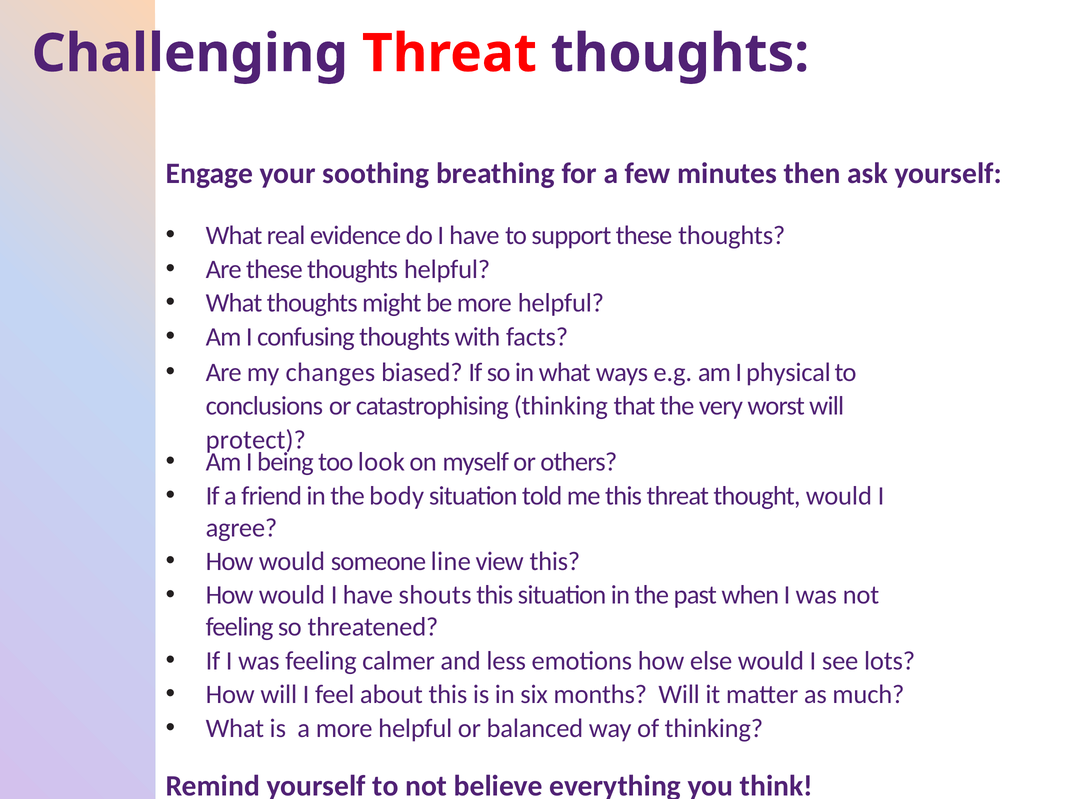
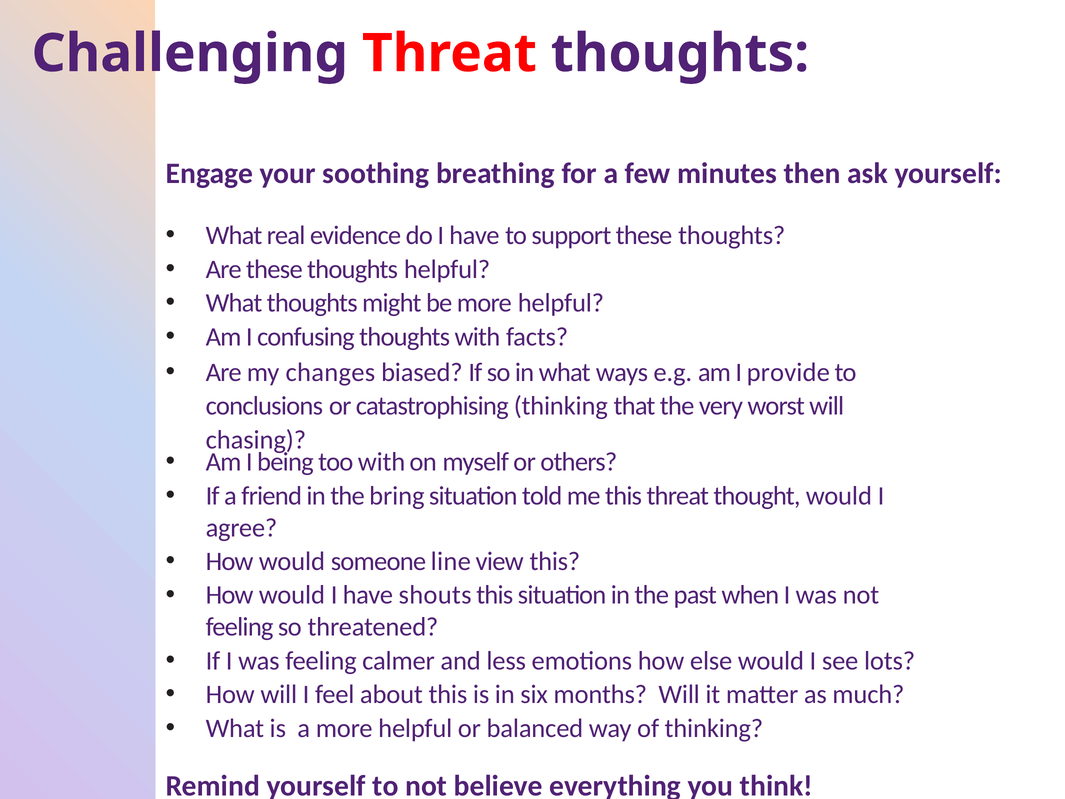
physical: physical -> provide (788, 372)
protect: protect -> chasing (256, 440)
too look: look -> with (382, 462)
body: body -> bring (397, 496)
